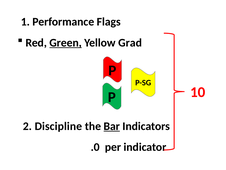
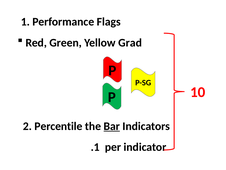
Green underline: present -> none (66, 43)
Discipline: Discipline -> Percentile (58, 126)
.0: .0 -> .1 (95, 147)
